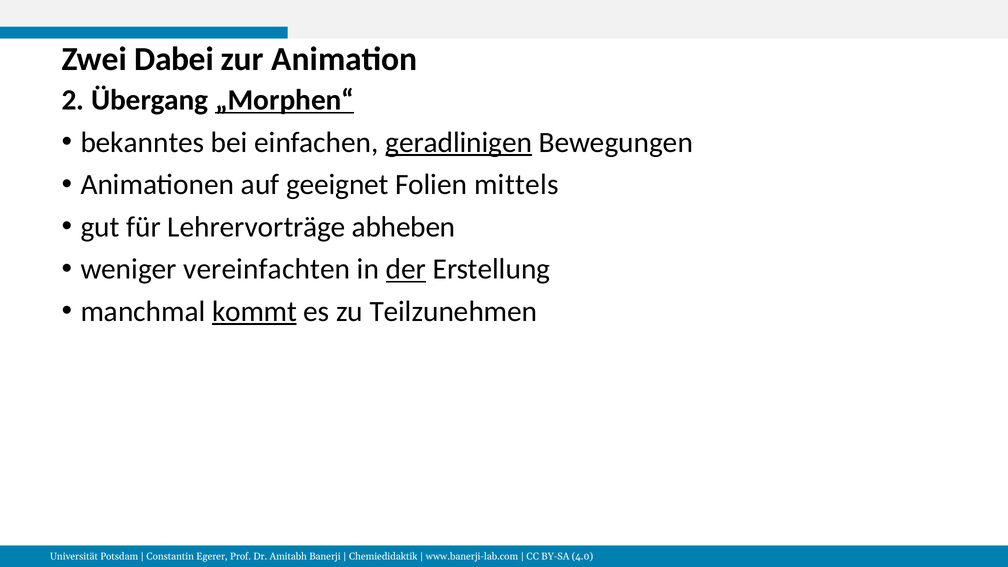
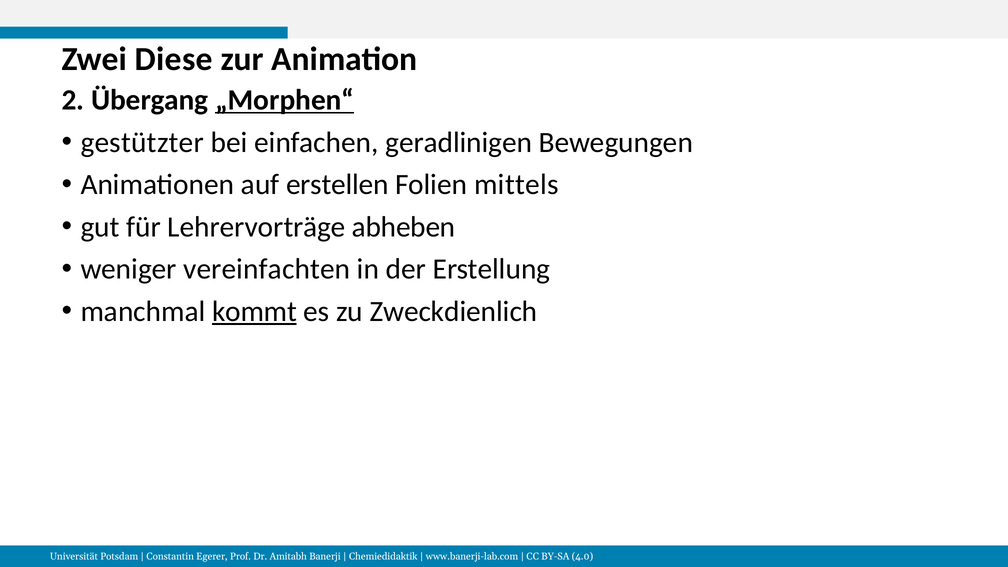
Dabei: Dabei -> Diese (174, 59)
bekanntes: bekanntes -> gestützter (142, 142)
geradlinigen underline: present -> none (459, 142)
geeignet: geeignet -> erstellen (337, 185)
der underline: present -> none (406, 269)
Teilzunehmen: Teilzunehmen -> Zweckdienlich (453, 311)
